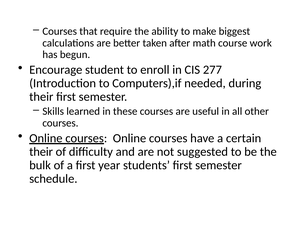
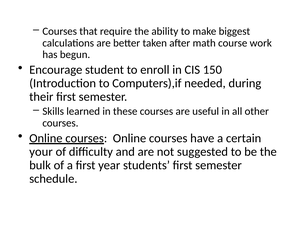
277: 277 -> 150 (212, 70)
their: their -> your (41, 152)
